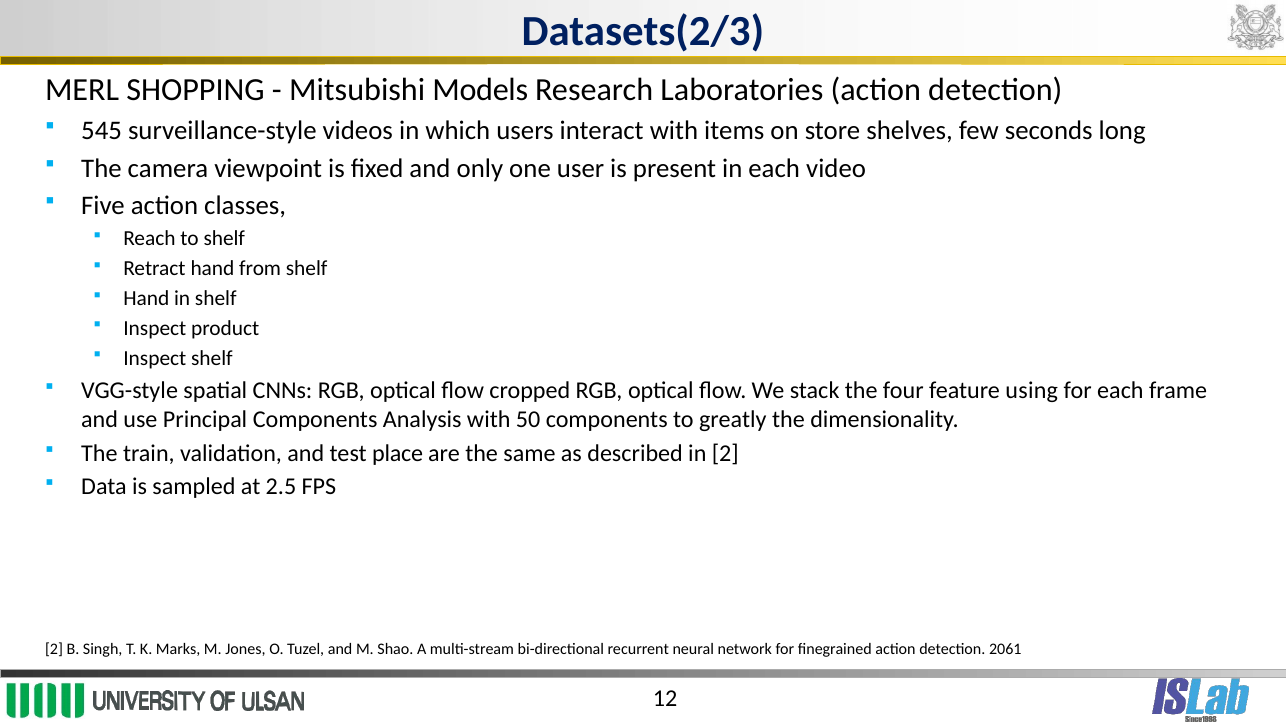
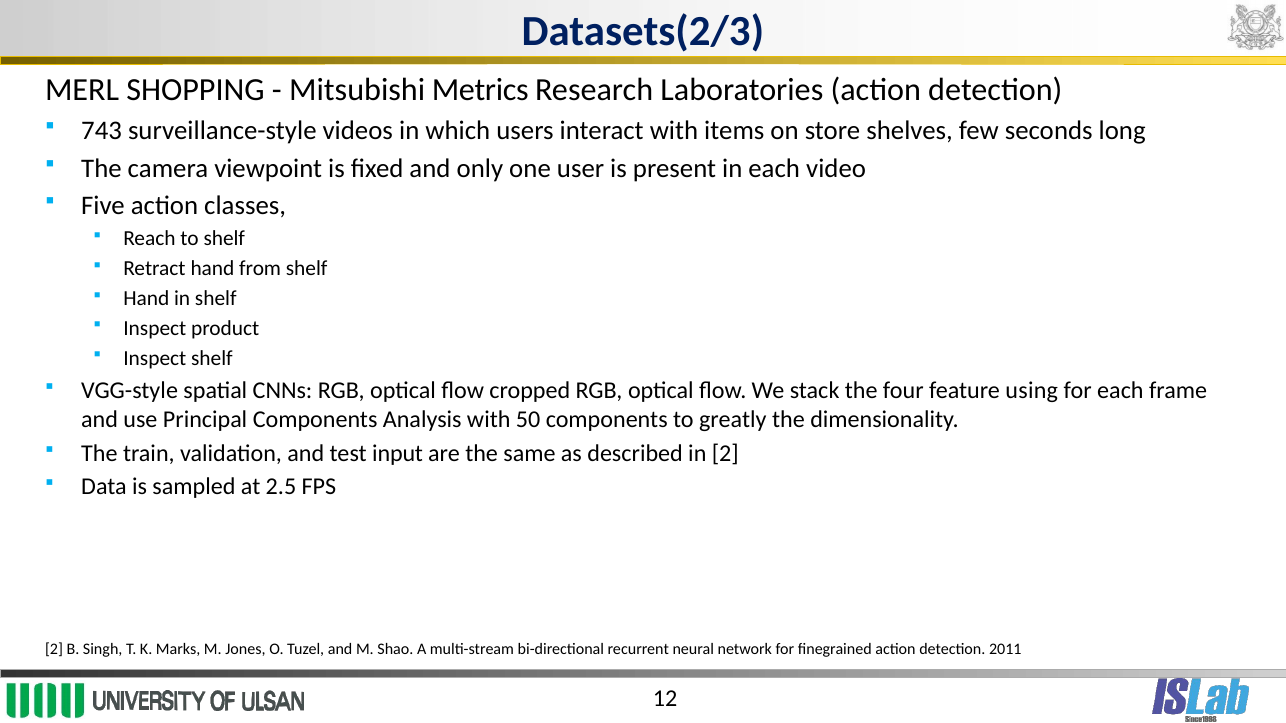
Models: Models -> Metrics (480, 90)
545: 545 -> 743 (102, 131)
place: place -> input (398, 454)
2061: 2061 -> 2011 (1005, 649)
